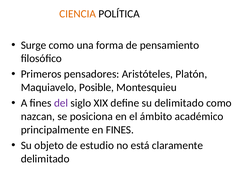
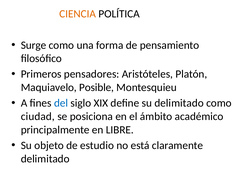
del colour: purple -> blue (61, 103)
nazcan: nazcan -> ciudad (38, 117)
en FINES: FINES -> LIBRE (120, 130)
